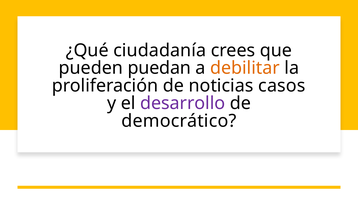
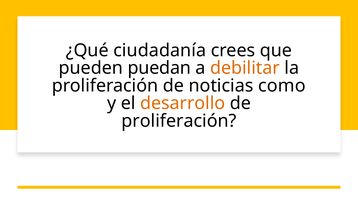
casos: casos -> como (282, 85)
desarrollo colour: purple -> orange (183, 103)
democrático: democrático -> proliferación (179, 121)
